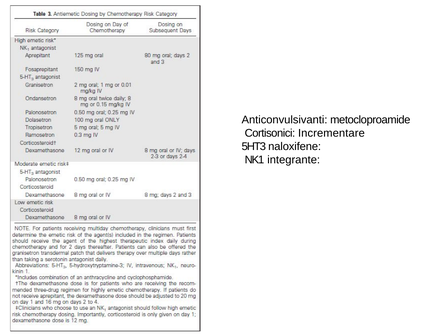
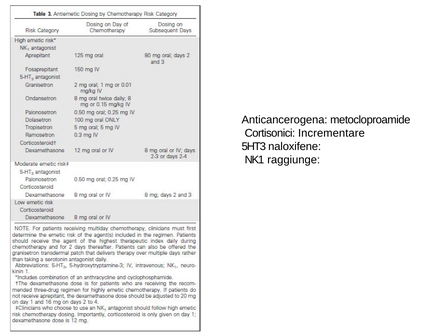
Anticonvulsivanti: Anticonvulsivanti -> Anticancerogena (285, 120)
integrante: integrante -> raggiunge (294, 160)
